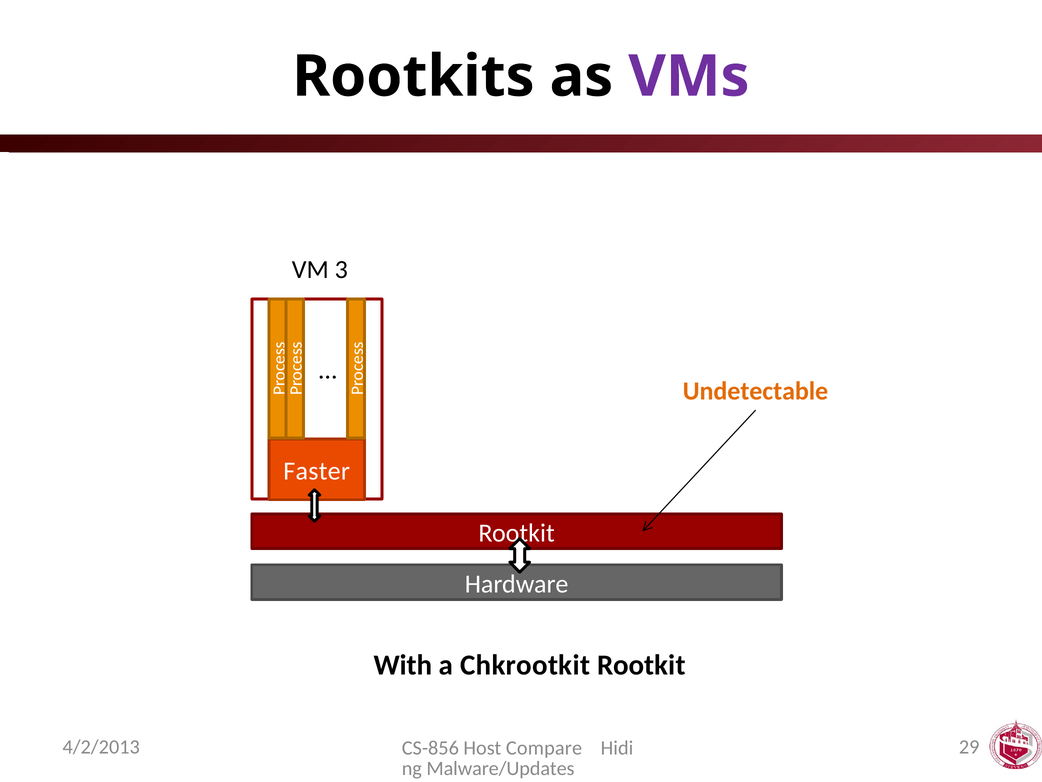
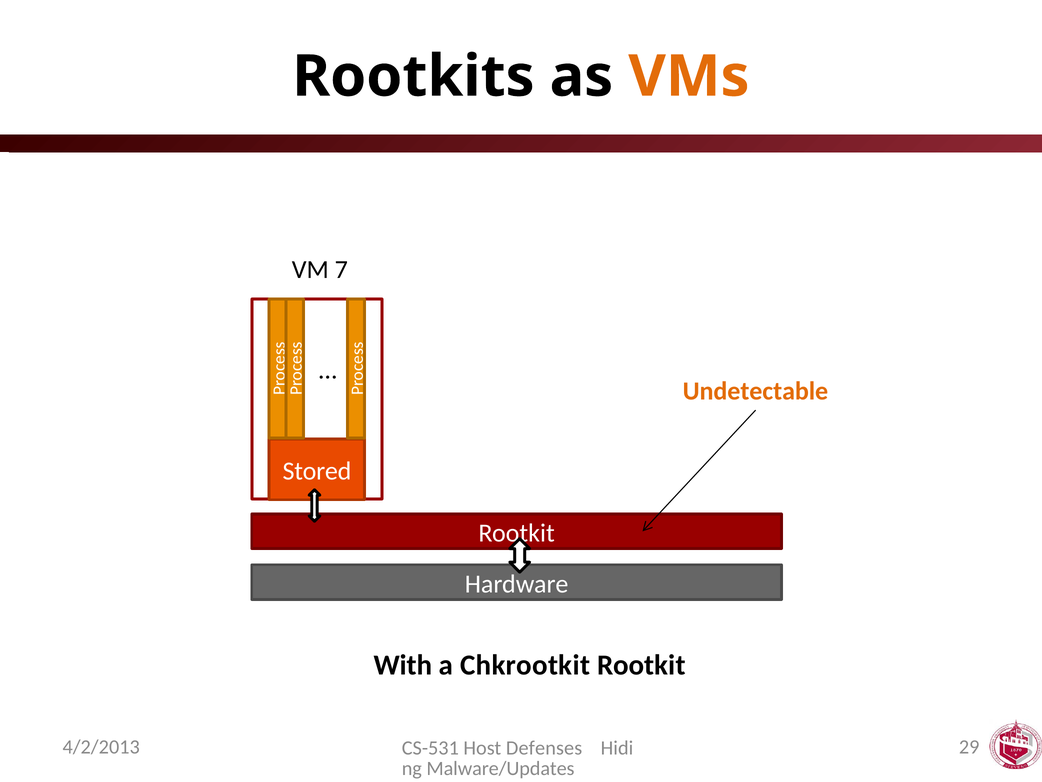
VMs colour: purple -> orange (689, 77)
3: 3 -> 7 (341, 269)
Faster: Faster -> Stored (317, 471)
CS-856: CS-856 -> CS-531 (430, 748)
Compare: Compare -> Defenses (544, 748)
